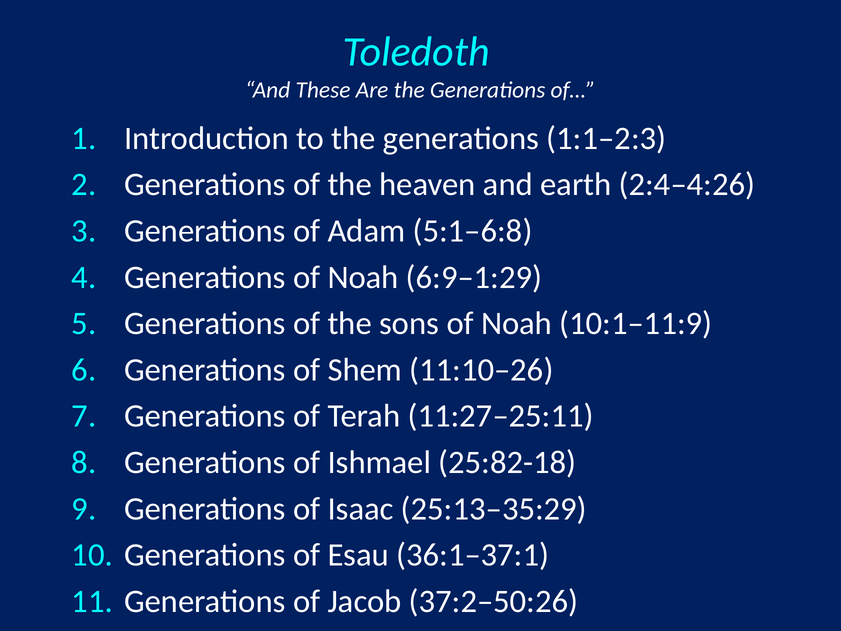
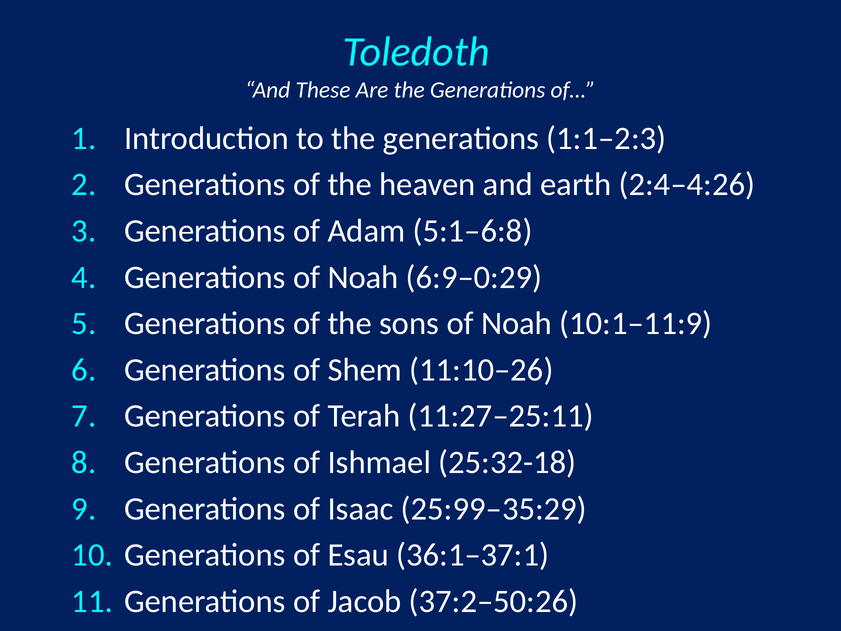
6:9–1:29: 6:9–1:29 -> 6:9–0:29 (474, 277)
25:82-18: 25:82-18 -> 25:32-18 (507, 462)
25:13–35:29: 25:13–35:29 -> 25:99–35:29 (494, 509)
